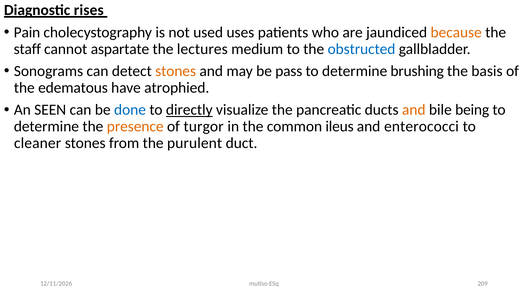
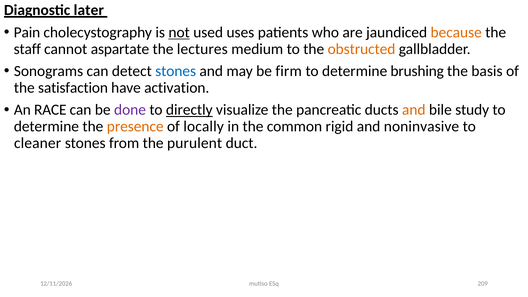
rises: rises -> later (89, 10)
not underline: none -> present (179, 32)
obstructed colour: blue -> orange (361, 49)
stones colour: orange -> blue (176, 71)
pass: pass -> firm (289, 71)
edematous: edematous -> satisfaction (73, 88)
atrophied: atrophied -> activation (177, 88)
SEEN: SEEN -> RACE (50, 110)
done colour: blue -> purple (130, 110)
being: being -> study (472, 110)
turgor: turgor -> locally (204, 127)
ileus: ileus -> rigid (339, 127)
enterococci: enterococci -> noninvasive (421, 127)
